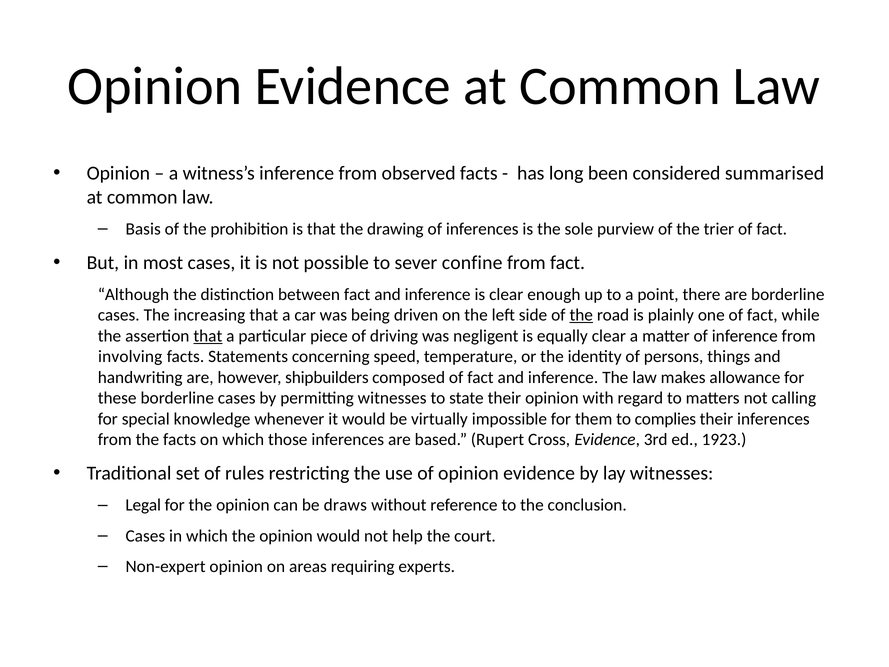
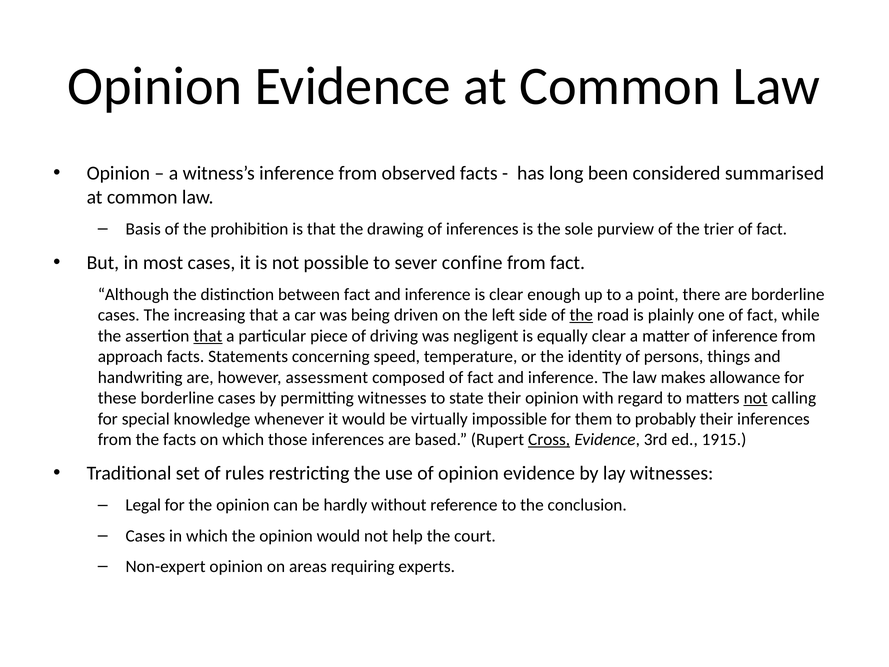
involving: involving -> approach (130, 357)
shipbuilders: shipbuilders -> assessment (327, 377)
not underline: none -> present (756, 398)
complies: complies -> probably (665, 419)
Cross underline: none -> present (549, 440)
1923: 1923 -> 1915 (724, 440)
draws: draws -> hardly (345, 505)
